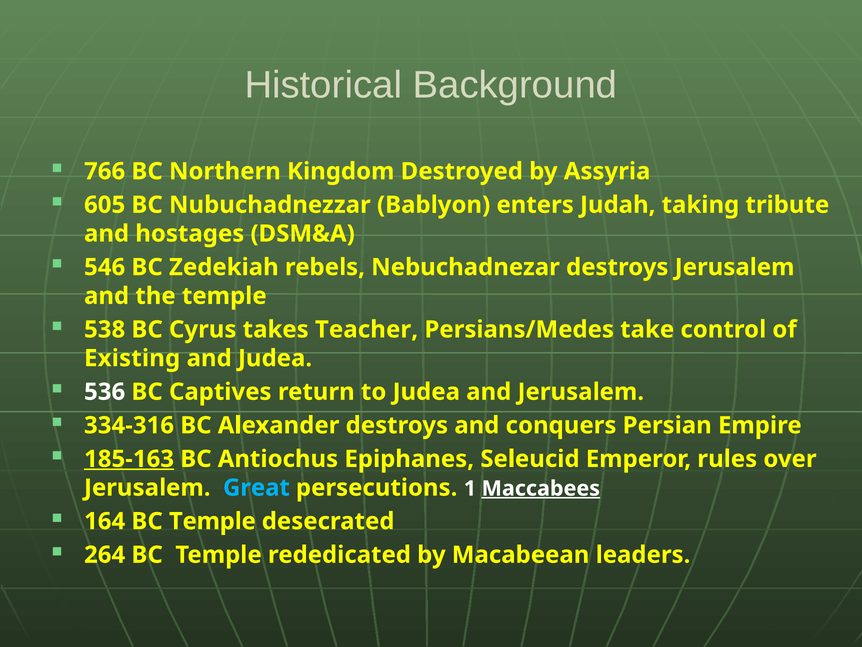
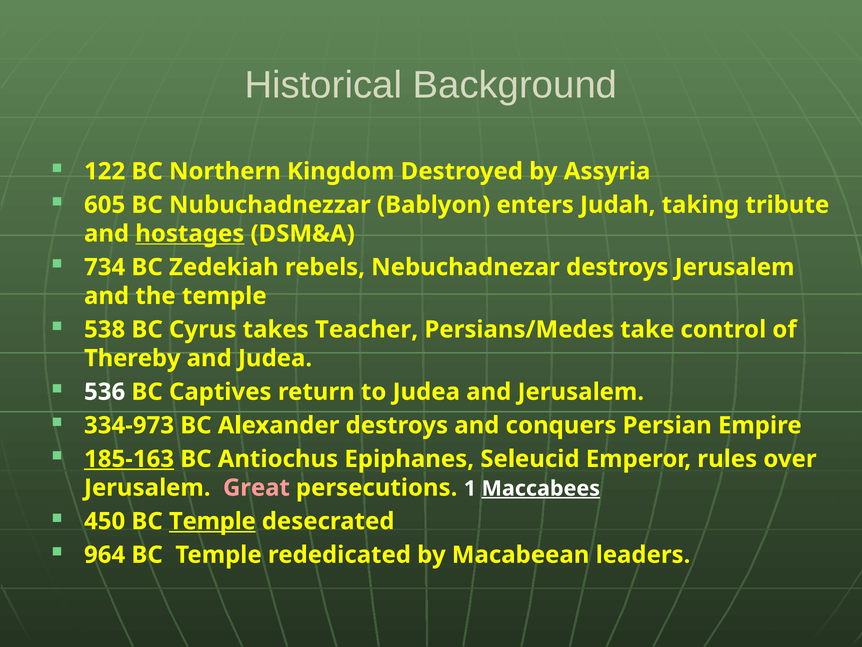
766: 766 -> 122 (105, 171)
hostages underline: none -> present (190, 233)
546: 546 -> 734 (105, 267)
Existing: Existing -> Thereby (132, 358)
334-316: 334-316 -> 334-973 (129, 425)
Great colour: light blue -> pink (256, 487)
164: 164 -> 450 (105, 521)
Temple underline: none -> present (212, 521)
264: 264 -> 964 (105, 554)
